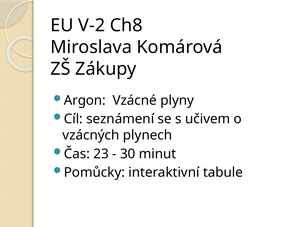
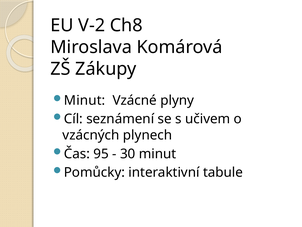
Argon: Argon -> Minut (85, 100)
23: 23 -> 95 (101, 154)
